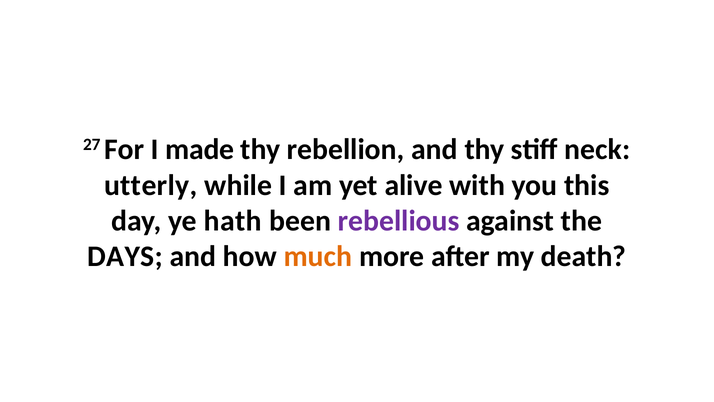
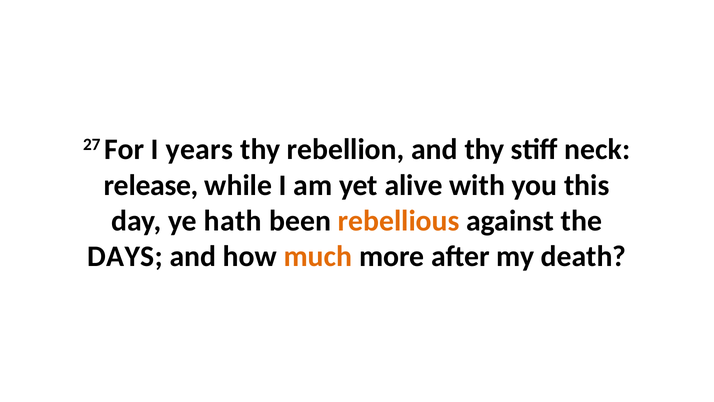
made: made -> years (199, 149)
utterly: utterly -> release (151, 185)
rebellious colour: purple -> orange (399, 221)
